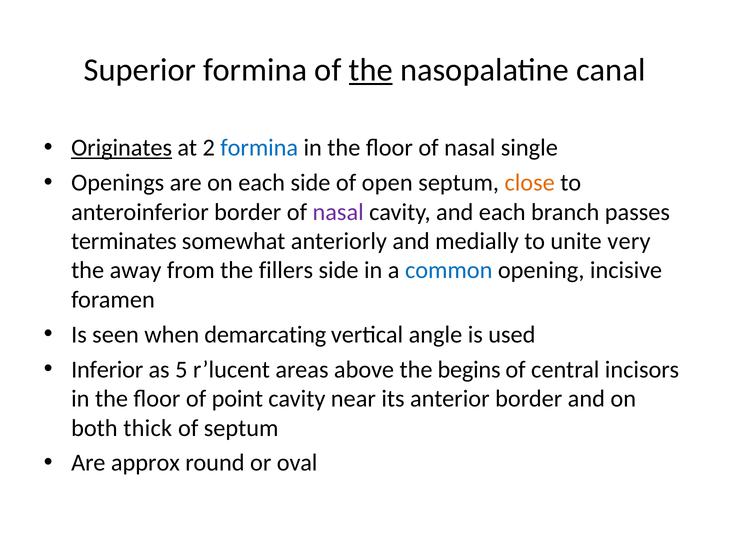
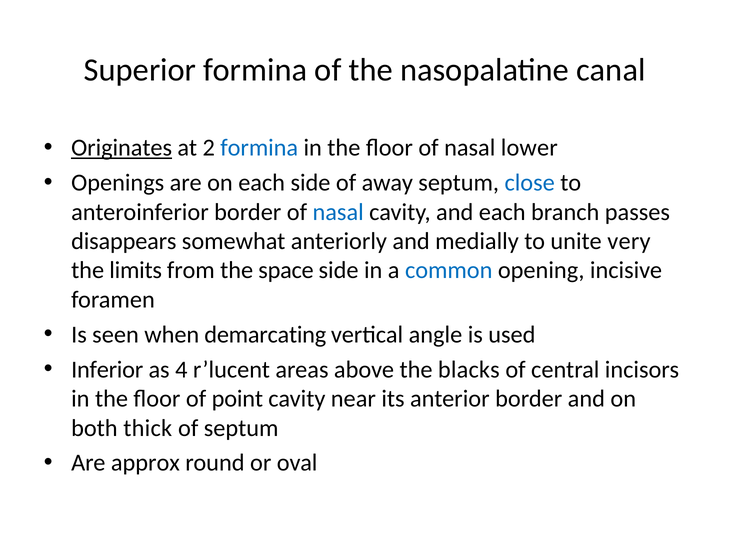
the underline: present -> none (371, 70)
single: single -> lower (529, 148)
open: open -> away (387, 183)
close colour: orange -> blue (530, 183)
nasal colour: purple -> blue (338, 212)
terminates: terminates -> disappears (124, 241)
away: away -> limits (136, 270)
fillers: fillers -> space (286, 270)
5: 5 -> 4 (181, 369)
begins: begins -> blacks (469, 369)
